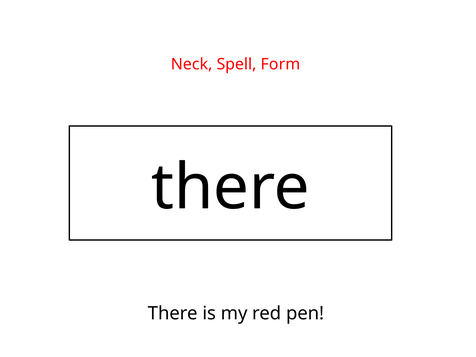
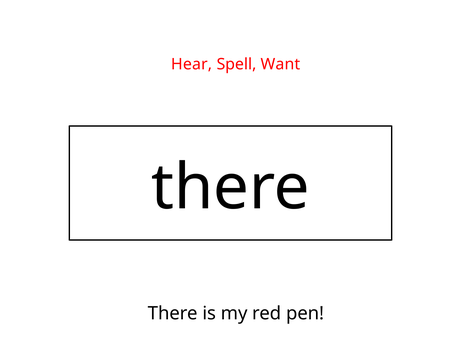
Neck: Neck -> Hear (192, 64)
Form: Form -> Want (280, 64)
